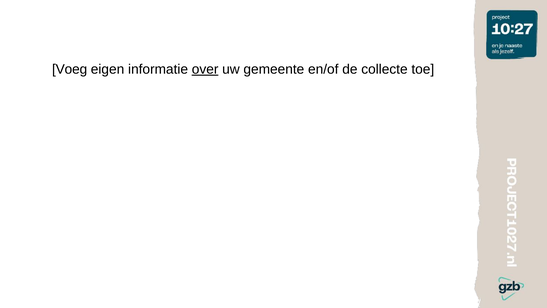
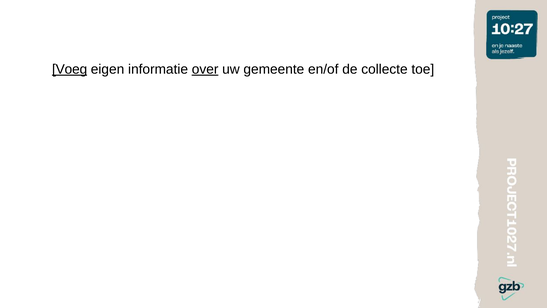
Voeg underline: none -> present (70, 69)
